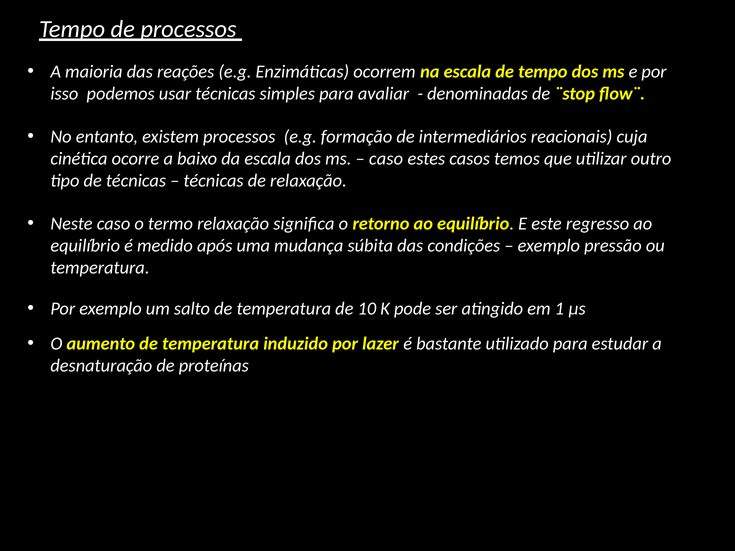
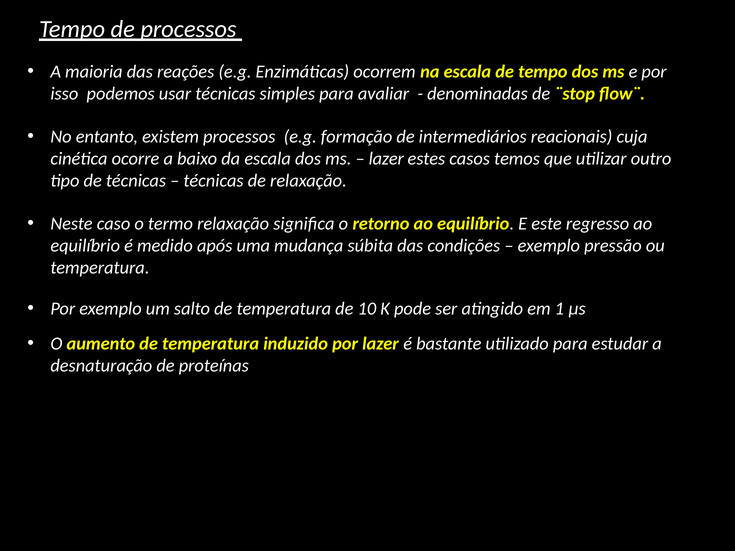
caso: caso -> lazer (386, 159)
